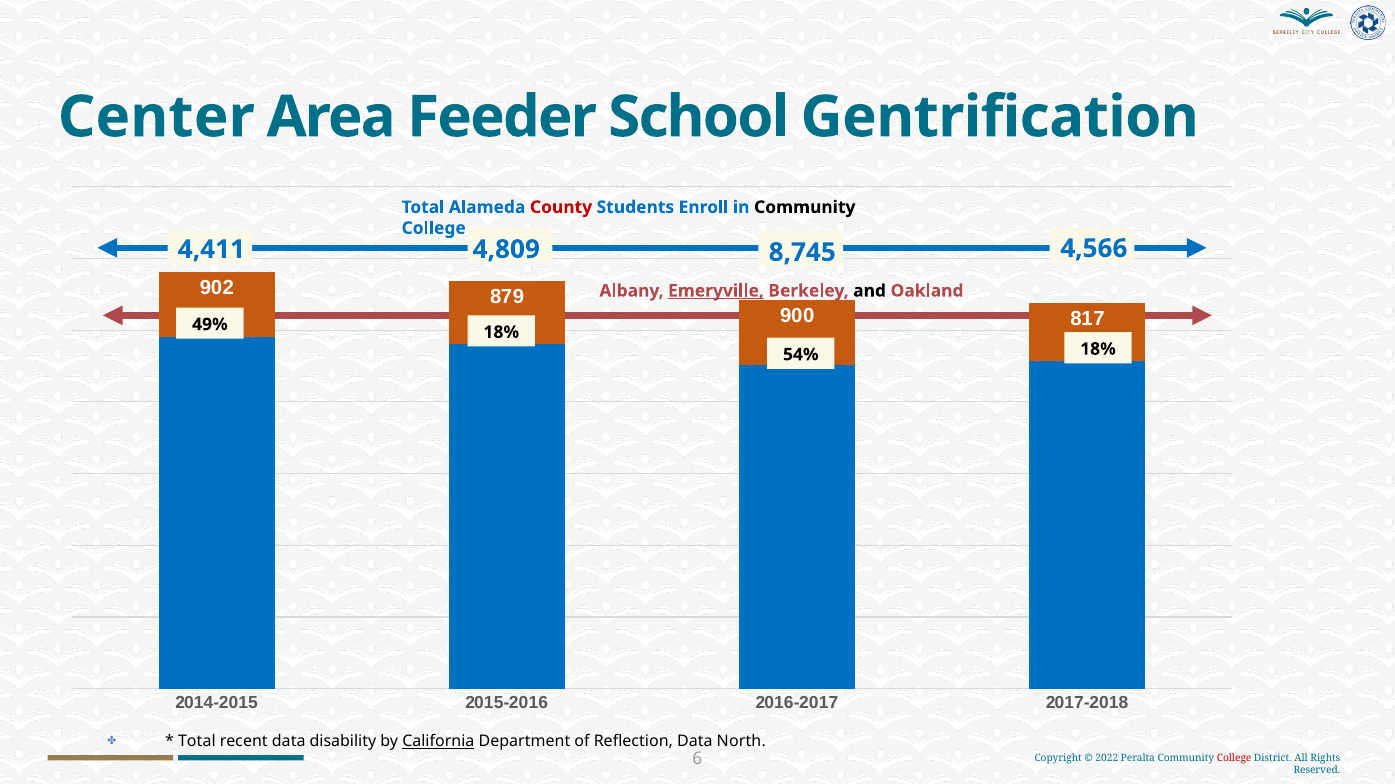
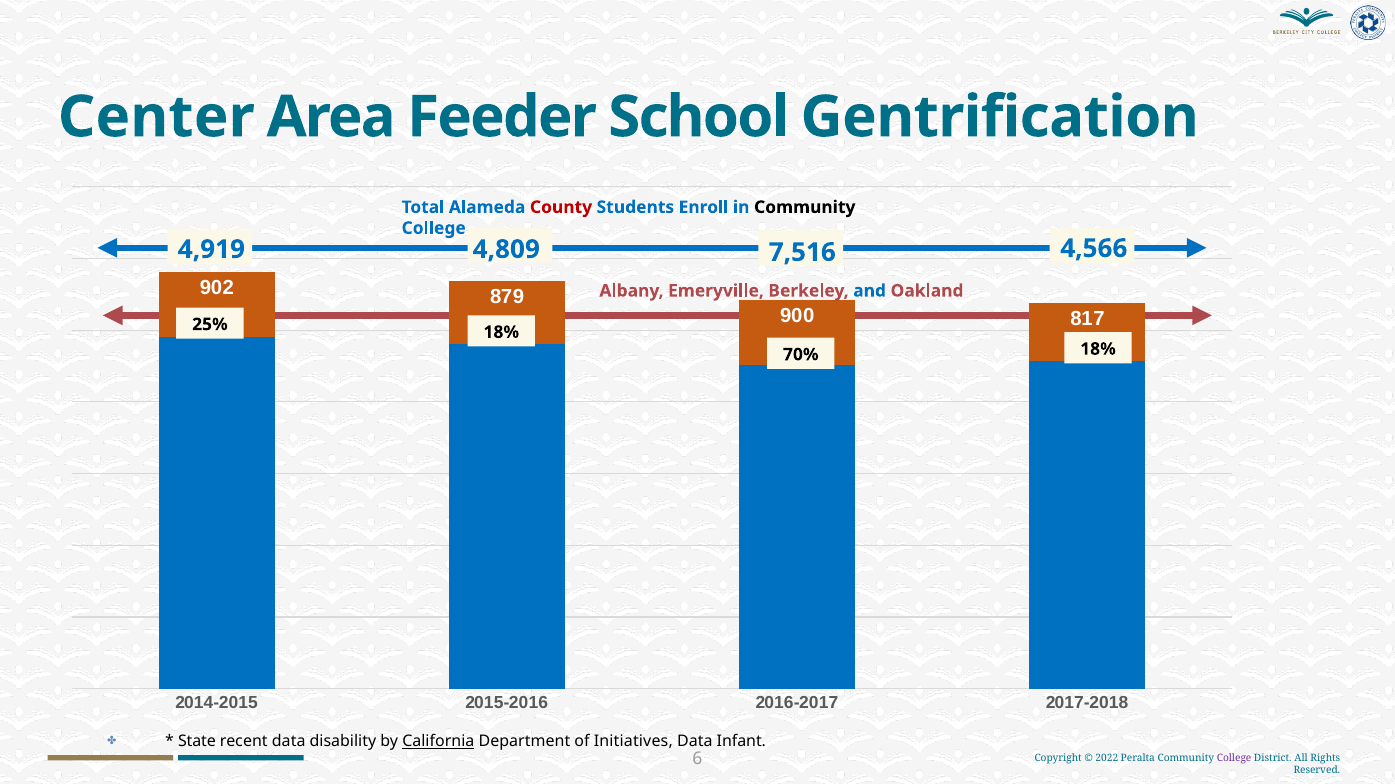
4,411: 4,411 -> 4,919 (211, 250)
8,745: 8,745 -> 7,516 (802, 253)
Emeryville underline: present -> none (716, 291)
and colour: black -> blue (870, 291)
49%: 49% -> 25% (210, 325)
54%: 54% -> 70% (801, 355)
Total: Total -> State (197, 742)
Reflection: Reflection -> Initiatives (633, 742)
North: North -> Infant (741, 742)
College colour: red -> purple (1234, 759)
